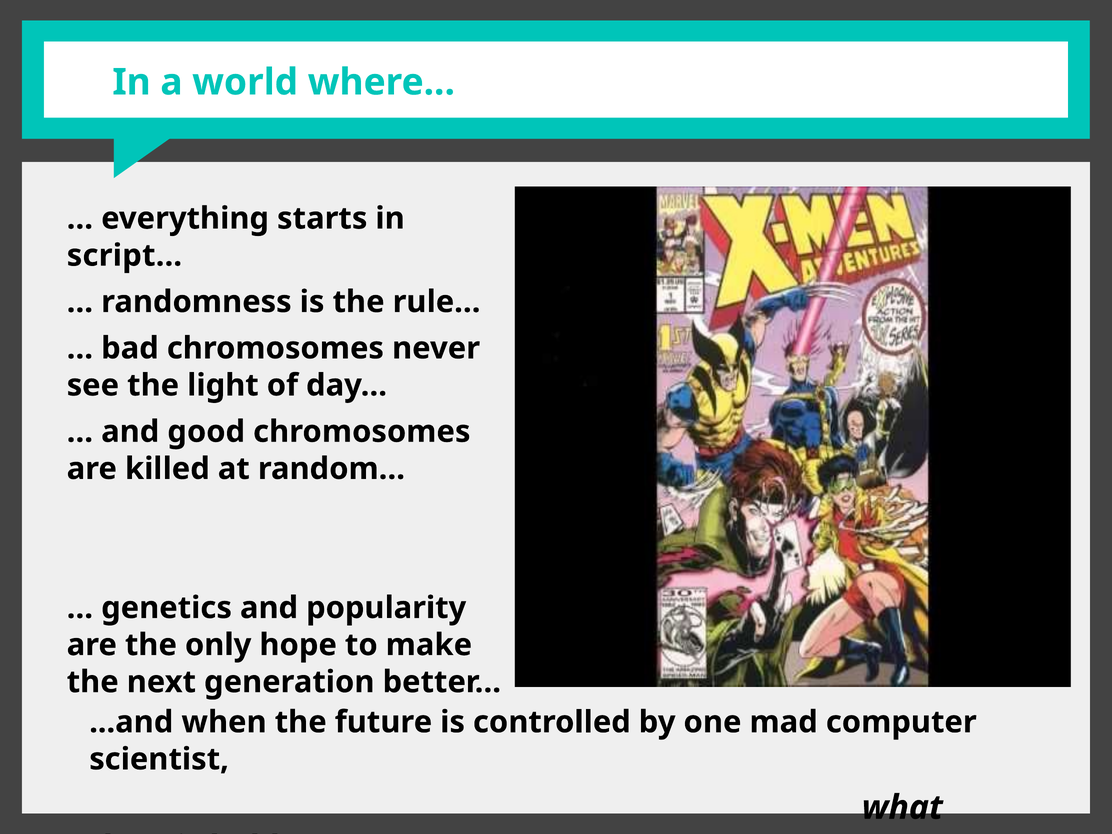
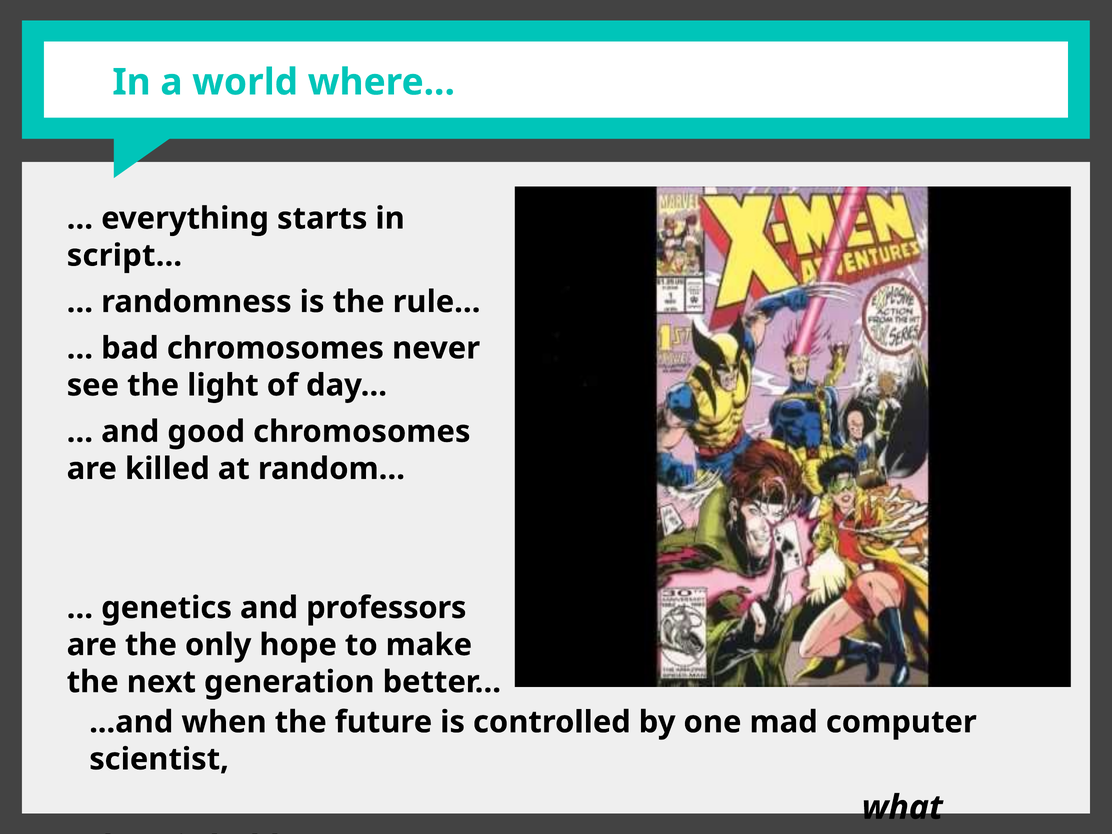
popularity: popularity -> professors (386, 608)
